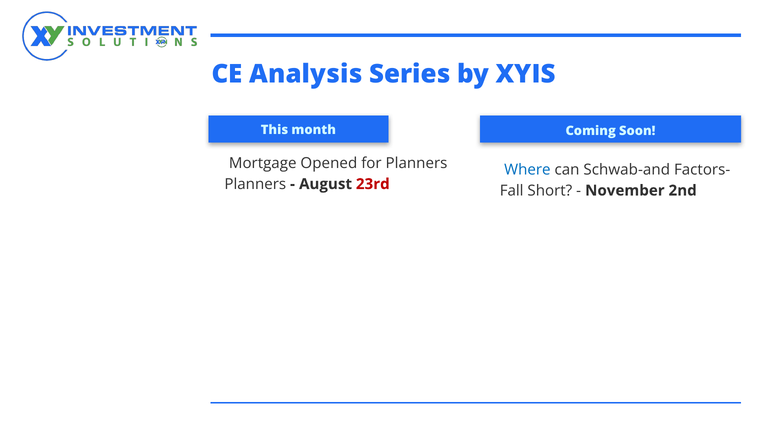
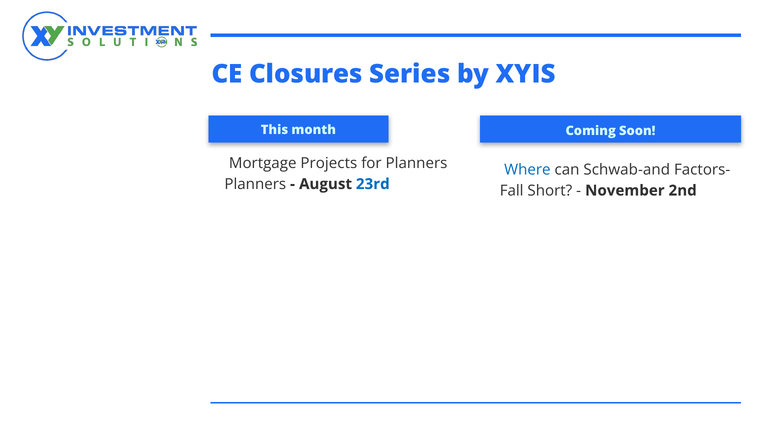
Analysis: Analysis -> Closures (306, 74)
Opened: Opened -> Projects (329, 163)
23rd colour: red -> blue (373, 184)
